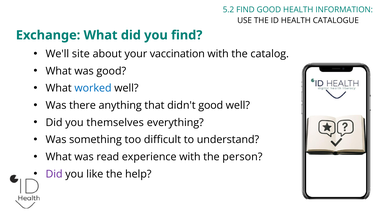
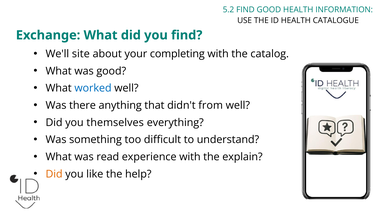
vaccination: vaccination -> completing (177, 54)
didn't good: good -> from (211, 105)
person: person -> explain (242, 157)
Did colour: purple -> orange (54, 174)
